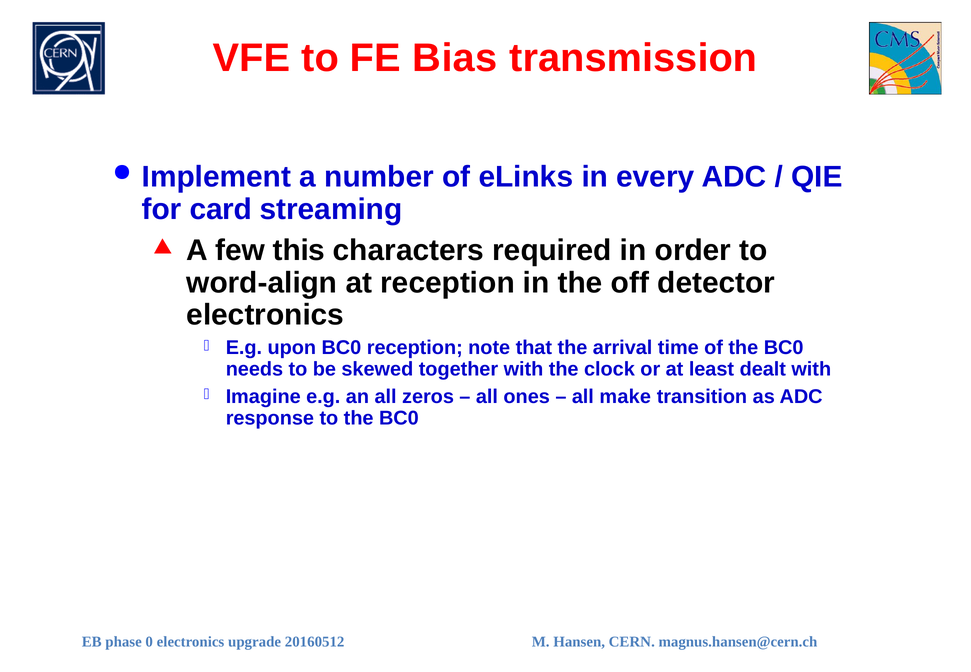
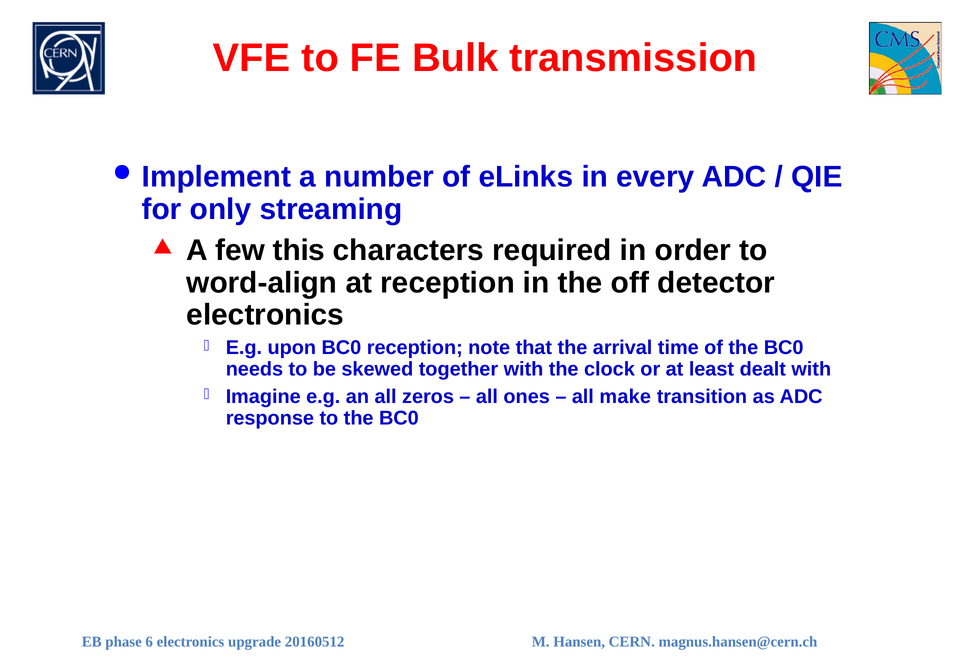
Bias: Bias -> Bulk (455, 58)
card: card -> only (221, 209)
0: 0 -> 6 (149, 642)
